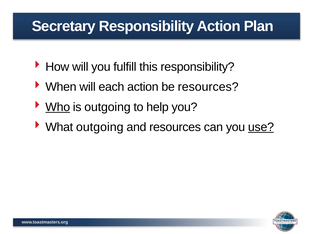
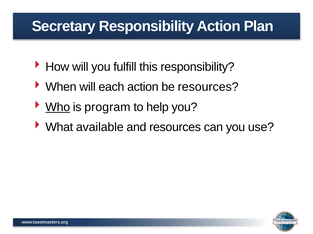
is outgoing: outgoing -> program (107, 107)
What outgoing: outgoing -> available (100, 128)
use underline: present -> none (261, 128)
